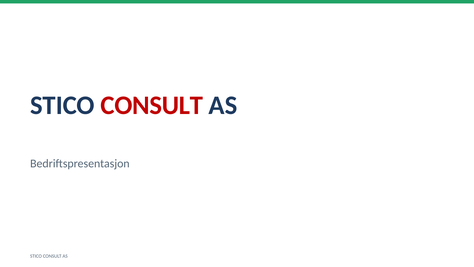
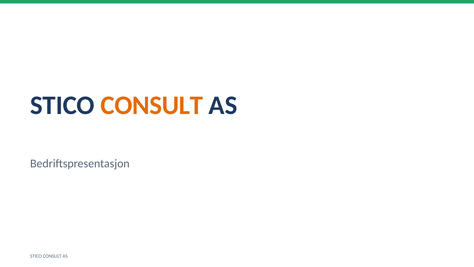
CONSULT colour: red -> orange (152, 105)
